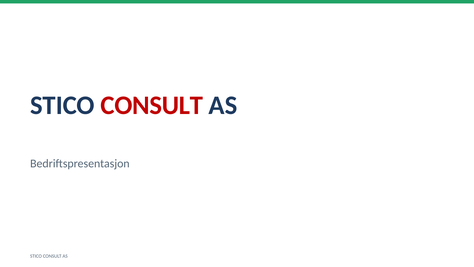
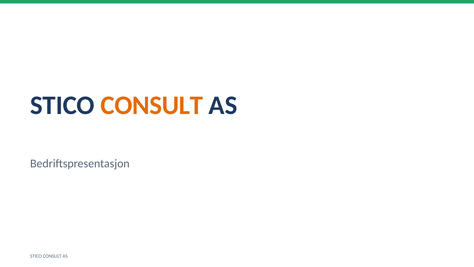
CONSULT colour: red -> orange (152, 105)
